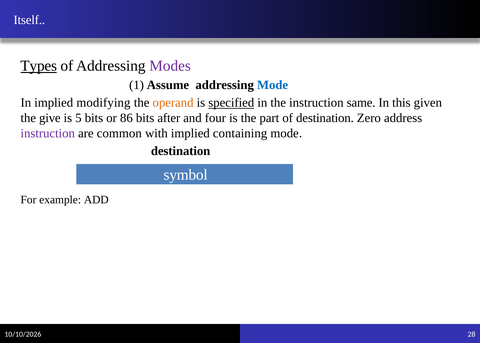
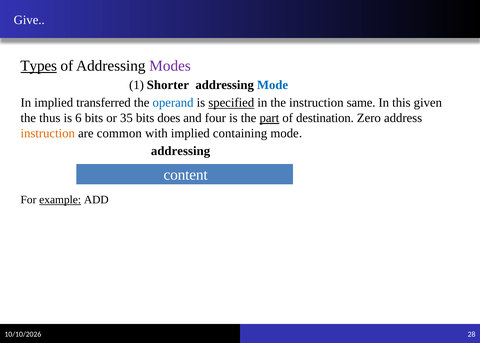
Itself: Itself -> Give (29, 20)
Assume: Assume -> Shorter (168, 85)
modifying: modifying -> transferred (104, 103)
operand colour: orange -> blue (173, 103)
give: give -> thus (50, 118)
5: 5 -> 6 (78, 118)
86: 86 -> 35 (126, 118)
after: after -> does (169, 118)
part underline: none -> present (269, 118)
instruction colour: purple -> orange (48, 133)
destination: destination -> addressing (181, 151)
symbol: symbol -> content (186, 175)
example underline: none -> present (60, 200)
